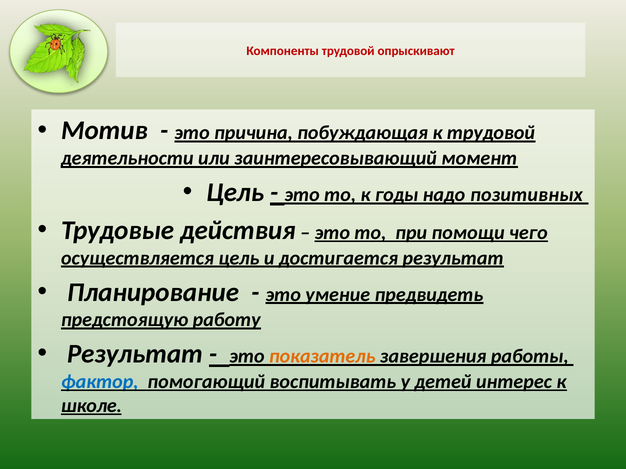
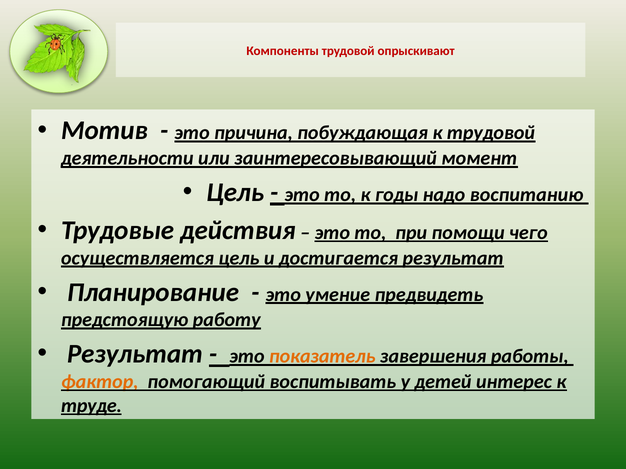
позитивных: позитивных -> воспитанию (527, 195)
фактор colour: blue -> orange (100, 382)
школе: школе -> труде (91, 406)
